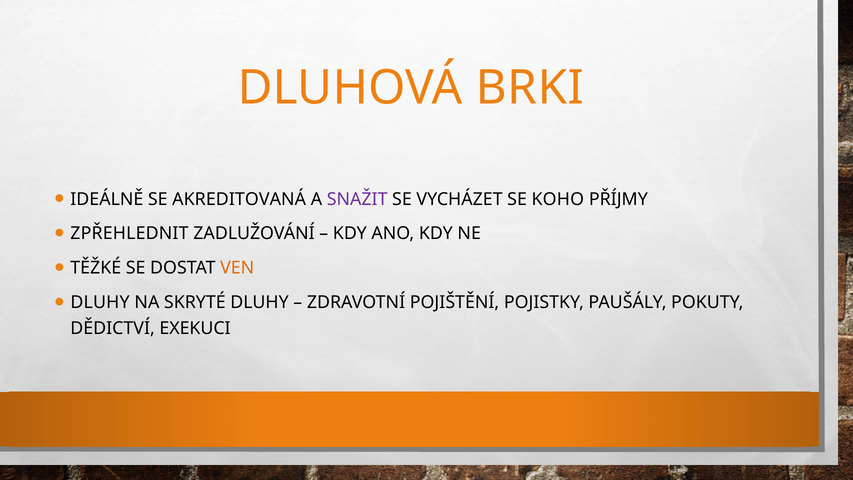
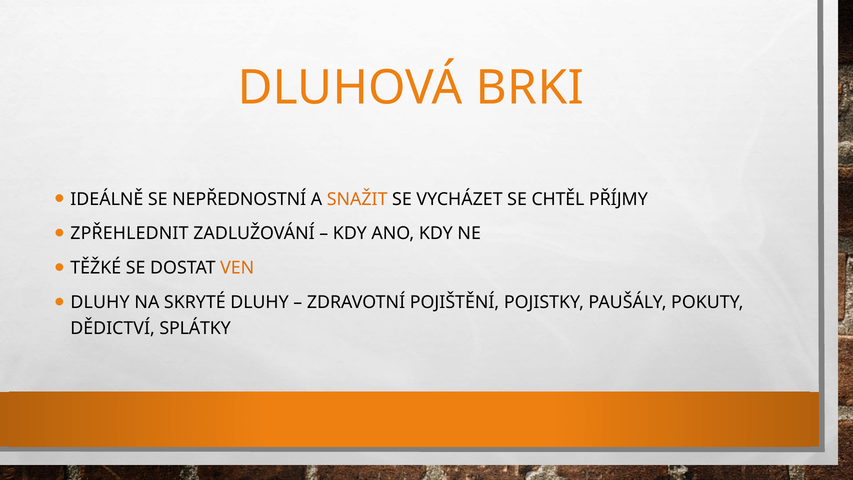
AKREDITOVANÁ: AKREDITOVANÁ -> NEPŘEDNOSTNÍ (239, 199)
SNAŽIT colour: purple -> orange (357, 199)
KOHO: KOHO -> CHTĚL (558, 199)
EXEKUCI: EXEKUCI -> SPLÁTKY (195, 328)
